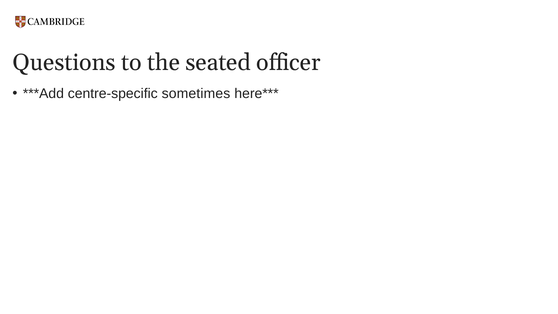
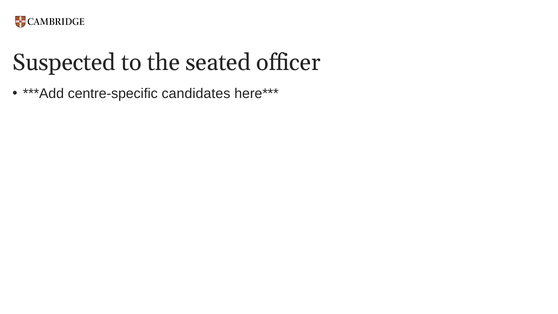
Questions: Questions -> Suspected (64, 62)
sometimes: sometimes -> candidates (196, 94)
